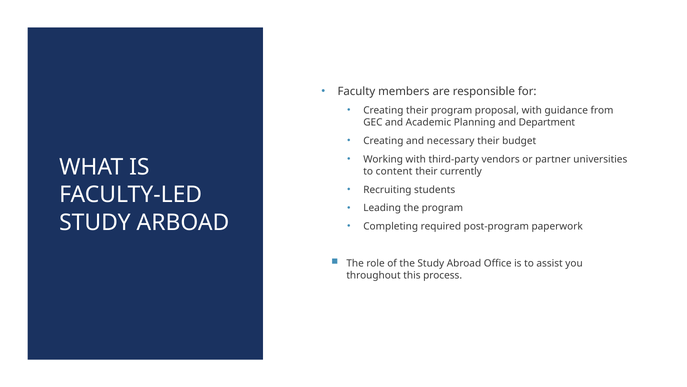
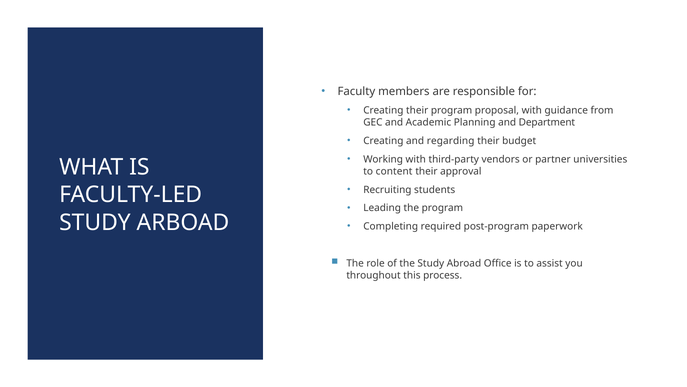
necessary: necessary -> regarding (451, 141)
currently: currently -> approval (461, 171)
